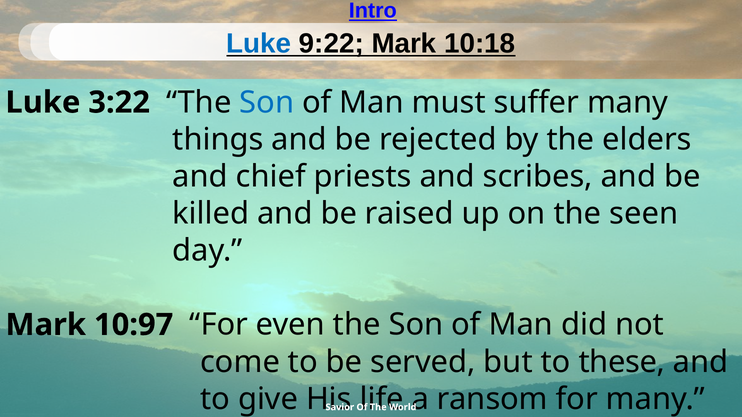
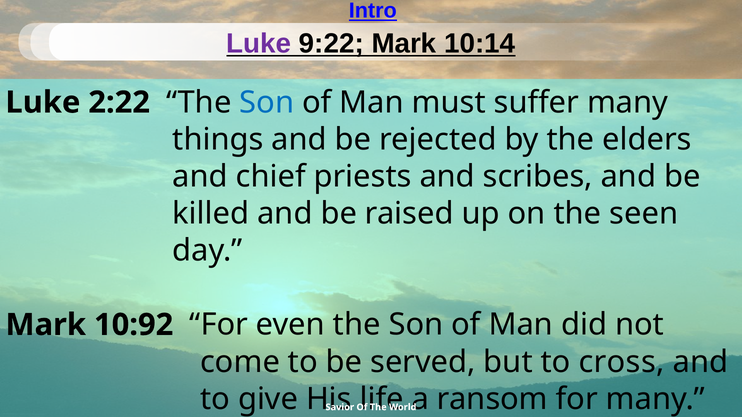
Luke colour: blue -> purple (259, 44)
10:18: 10:18 -> 10:14 (480, 44)
3:22: 3:22 -> 2:22 (119, 103)
10:97: 10:97 -> 10:92 (134, 325)
these: these -> cross (622, 362)
